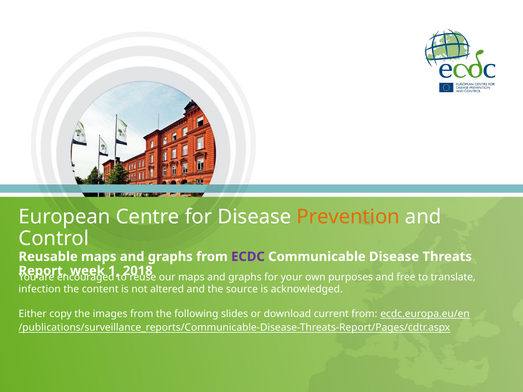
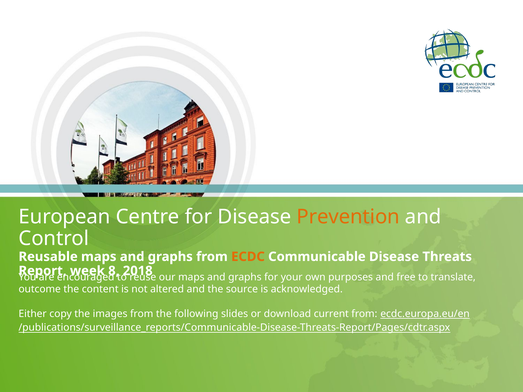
ECDC colour: purple -> orange (248, 257)
1: 1 -> 8 (114, 271)
infection: infection -> outcome (40, 289)
